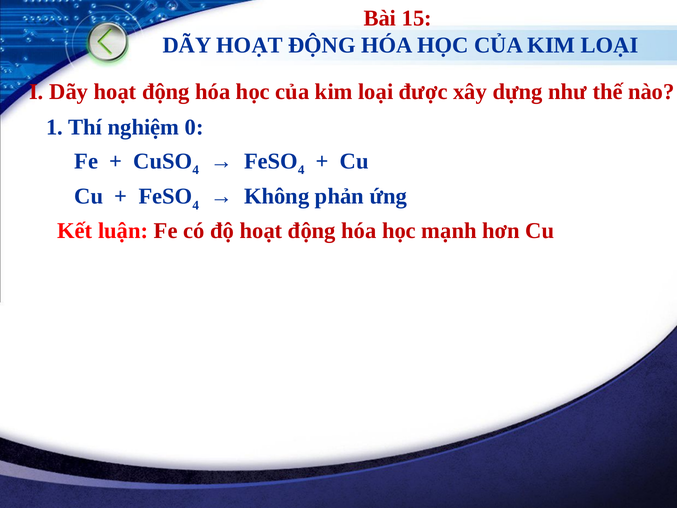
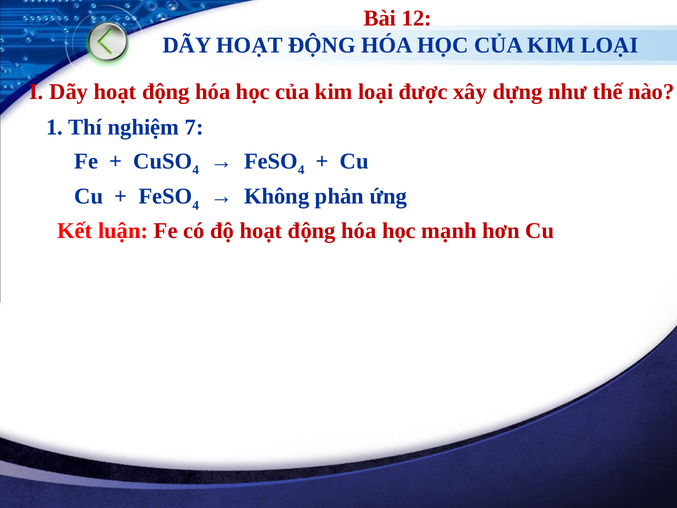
15: 15 -> 12 (417, 18)
0: 0 -> 7 (194, 127)
